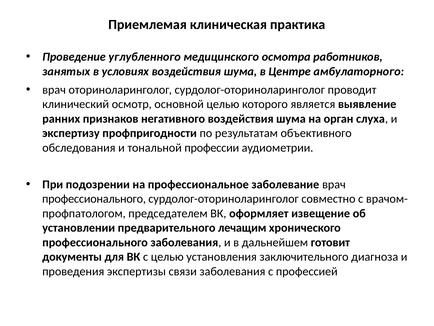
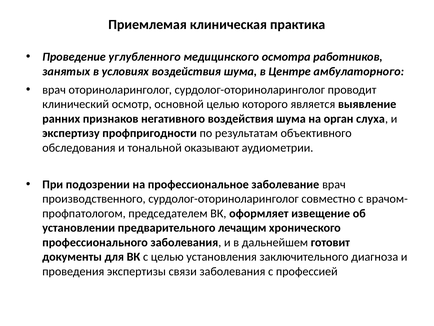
профессии: профессии -> оказывают (212, 147)
профессионального: профессионального -> производственного (94, 199)
